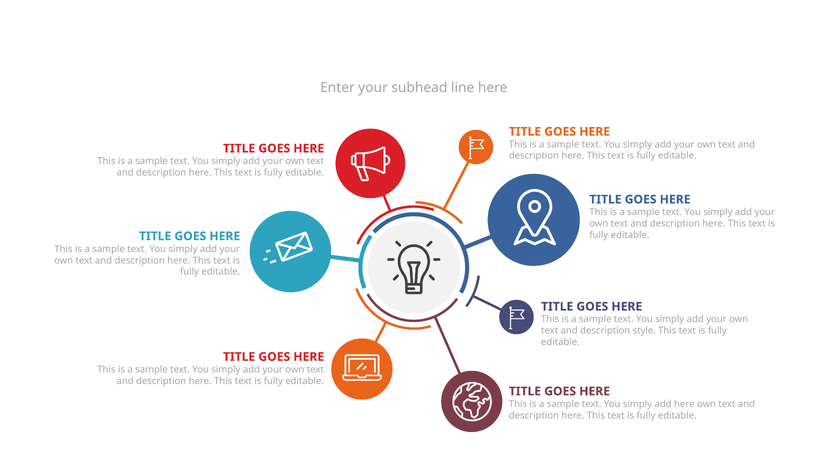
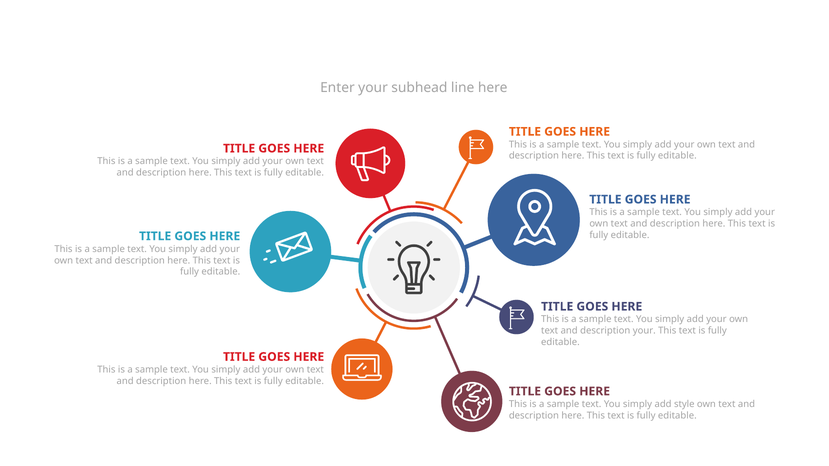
description style: style -> your (644, 331)
add here: here -> style (684, 404)
